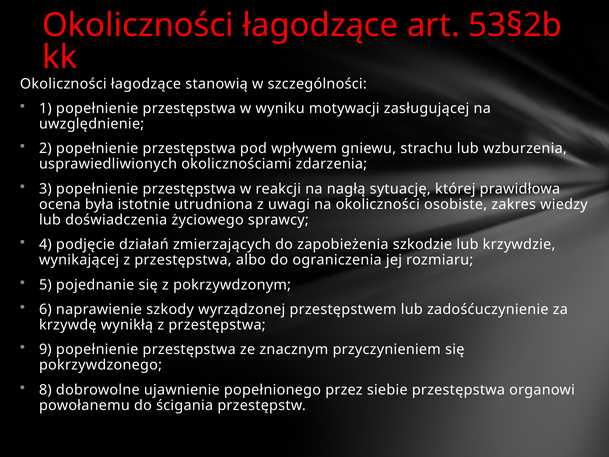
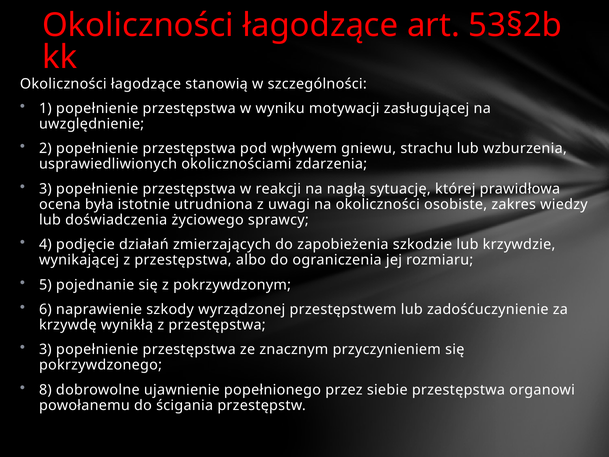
9: 9 -> 3 (45, 349)
